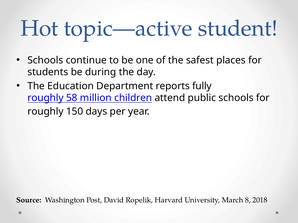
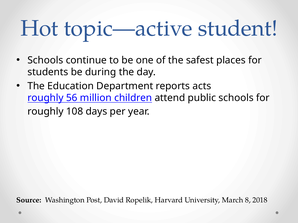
fully: fully -> acts (202, 86)
58: 58 -> 56 (72, 98)
150: 150 -> 108 (75, 112)
